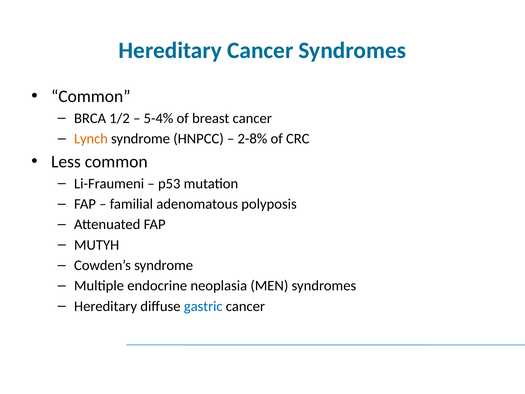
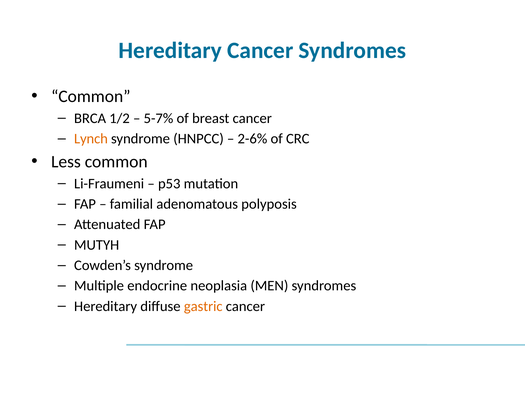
5-4%: 5-4% -> 5-7% (158, 118)
2-8%: 2-8% -> 2-6% (252, 139)
gastric colour: blue -> orange (203, 306)
